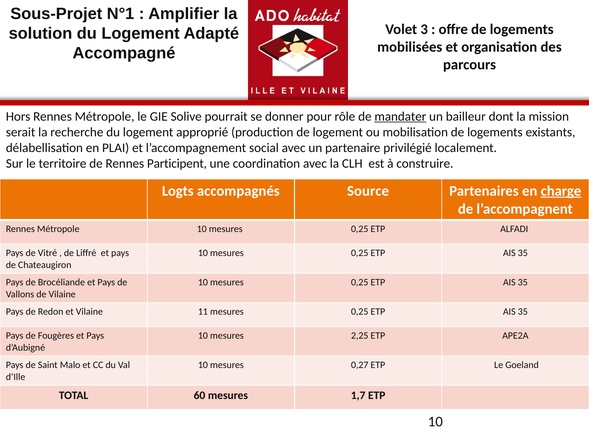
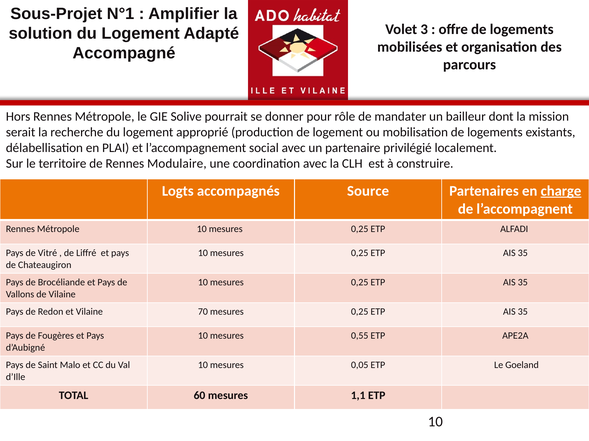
mandater underline: present -> none (400, 117)
Participent: Participent -> Modulaire (177, 164)
11: 11 -> 70 (203, 312)
2,25: 2,25 -> 0,55 (360, 336)
0,27: 0,27 -> 0,05 (360, 366)
1,7: 1,7 -> 1,1 (358, 396)
